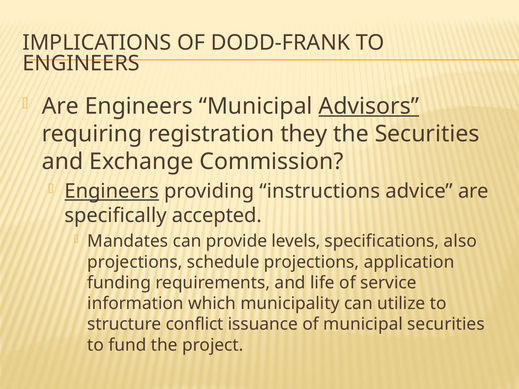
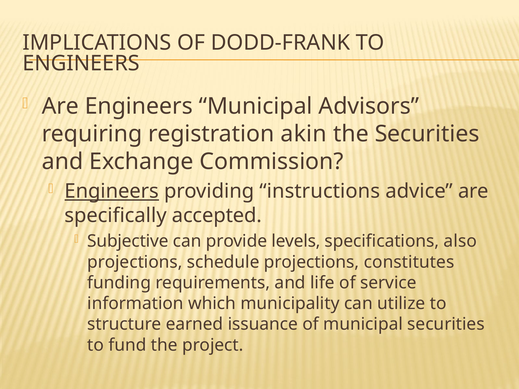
Advisors underline: present -> none (369, 106)
they: they -> akin (304, 134)
Mandates: Mandates -> Subjective (128, 241)
application: application -> constitutes (409, 262)
conflict: conflict -> earned (195, 324)
